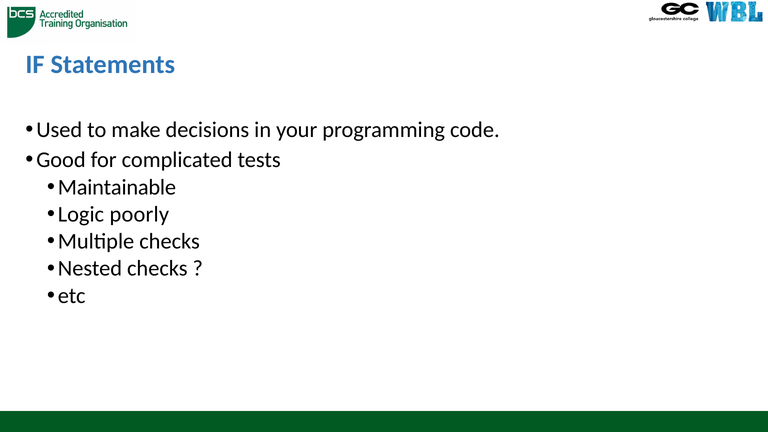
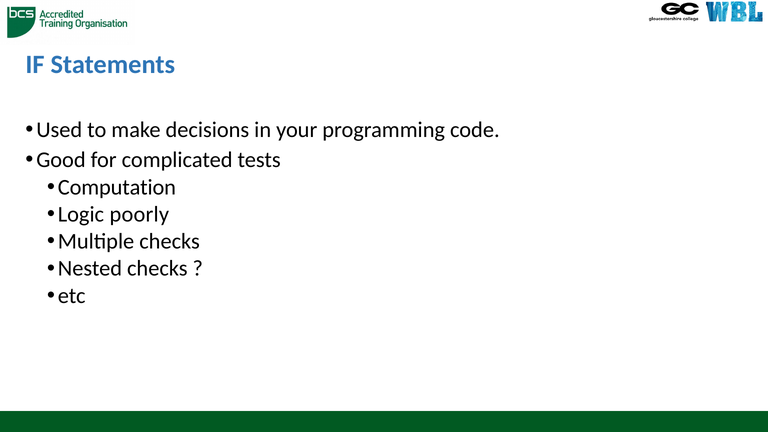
Maintainable: Maintainable -> Computation (117, 187)
